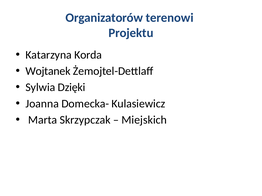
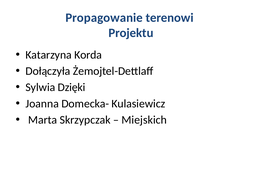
Organizatorów: Organizatorów -> Propagowanie (104, 18)
Wojtanek: Wojtanek -> Dołączyła (48, 71)
